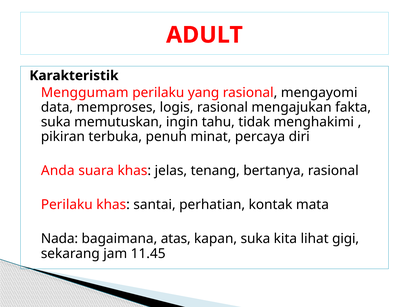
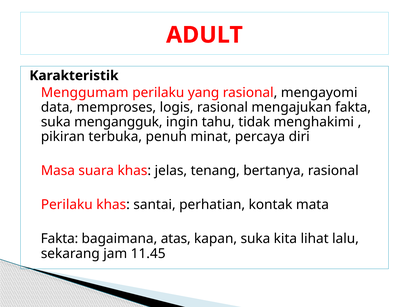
memutuskan: memutuskan -> mengangguk (118, 122)
Anda: Anda -> Masa (58, 171)
Nada: Nada -> Fakta (60, 239)
gigi: gigi -> lalu (346, 239)
